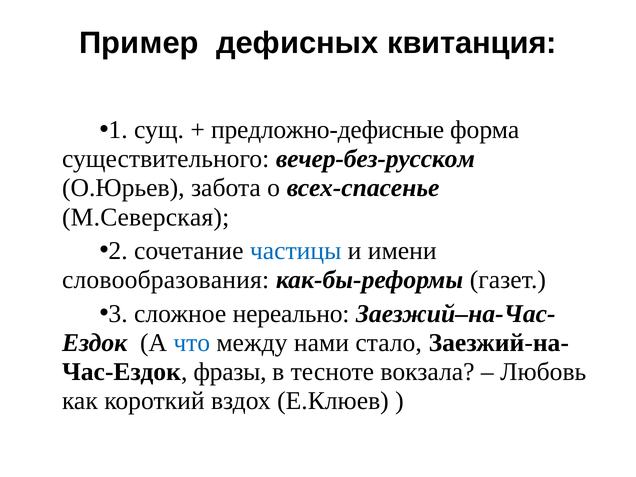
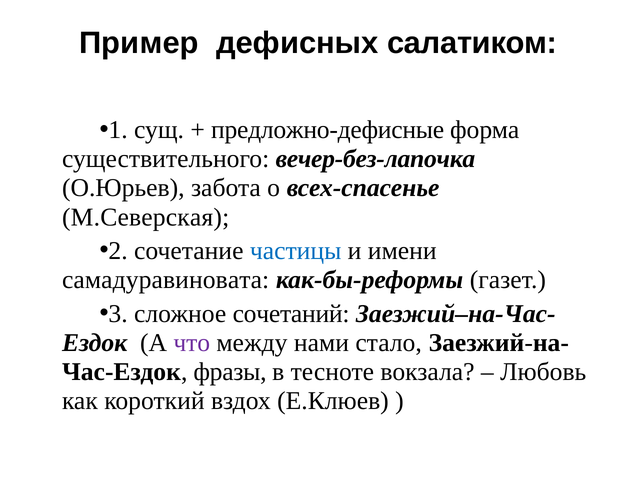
квитанция: квитанция -> салатиком (472, 43)
вечер-без-русском: вечер-без-русском -> вечер-без-лапочка (375, 159)
словообразования: словообразования -> самадуравиновата (166, 280)
нереально: нереально -> сочетаний (291, 314)
что colour: blue -> purple (192, 343)
